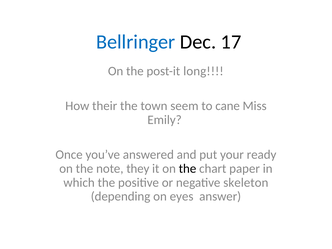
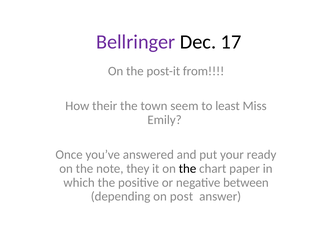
Bellringer colour: blue -> purple (136, 42)
long: long -> from (204, 71)
cane: cane -> least (228, 106)
skeleton: skeleton -> between (246, 183)
eyes: eyes -> post (182, 196)
